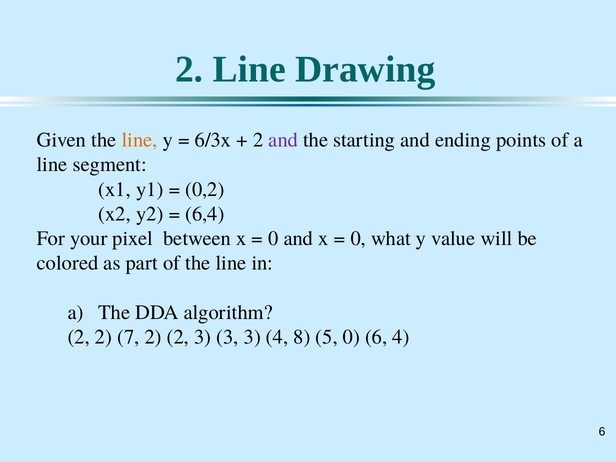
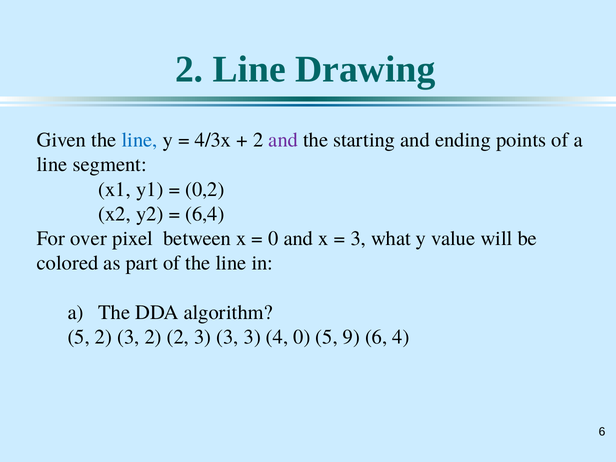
line colour: orange -> blue (140, 140)
6/3x: 6/3x -> 4/3x (213, 140)
your: your -> over (89, 239)
0: 0 -> 3 (358, 239)
2: 2 -> 5 (79, 337)
7: 7 -> 3 (128, 337)
4 8: 8 -> 0 (302, 337)
5 0: 0 -> 9 (351, 337)
